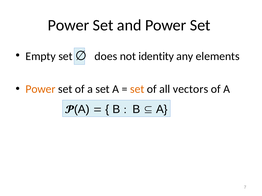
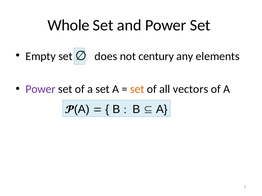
Power: Power -> Whole (68, 25)
identity: identity -> century (156, 56)
Power colour: orange -> purple (41, 89)
